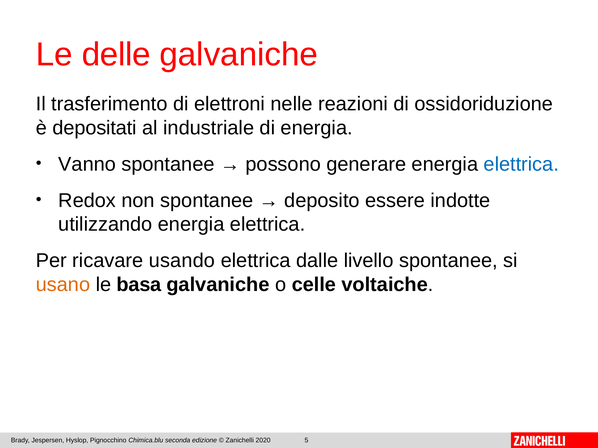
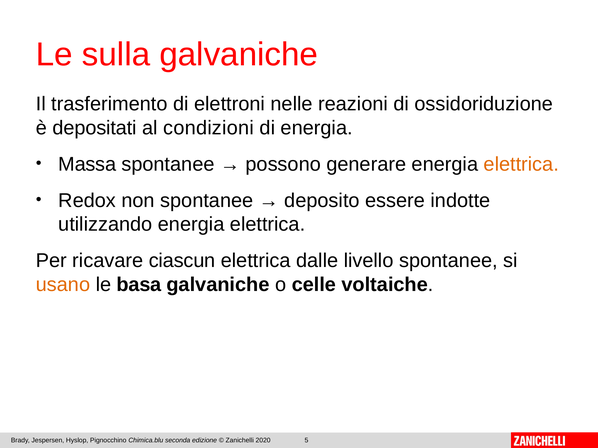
delle: delle -> sulla (116, 55)
industriale: industriale -> condizioni (209, 128)
Vanno: Vanno -> Massa (87, 164)
elettrica colour: blue -> orange (521, 164)
usando: usando -> ciascun (182, 261)
